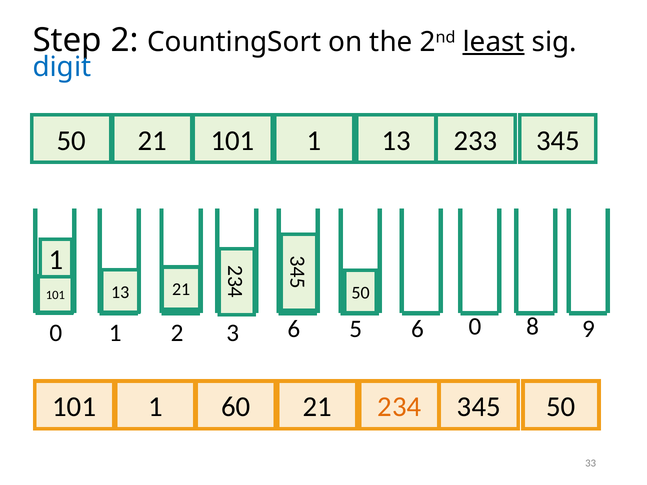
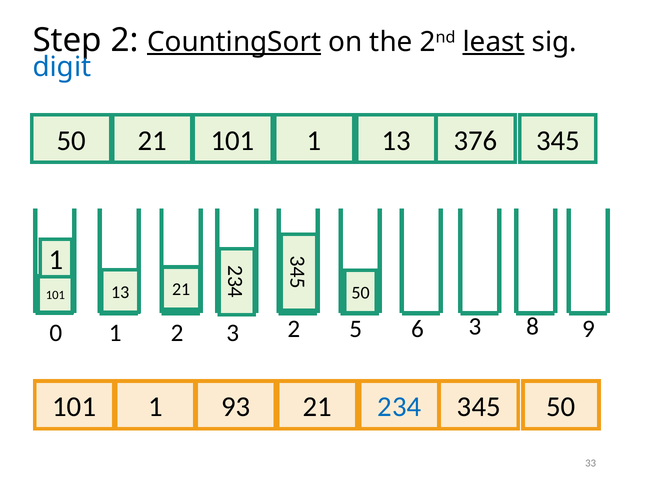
CountingSort underline: none -> present (234, 42)
233: 233 -> 376 (476, 141)
3 6: 6 -> 2 (294, 329)
6 0: 0 -> 3 (475, 327)
60: 60 -> 93 (236, 407)
234 colour: orange -> blue (399, 407)
